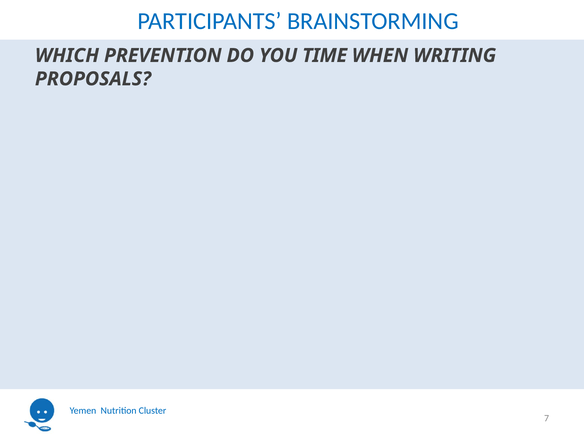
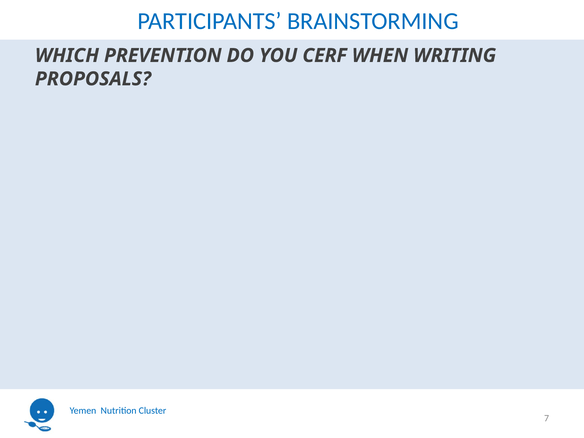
TIME: TIME -> CERF (325, 56)
